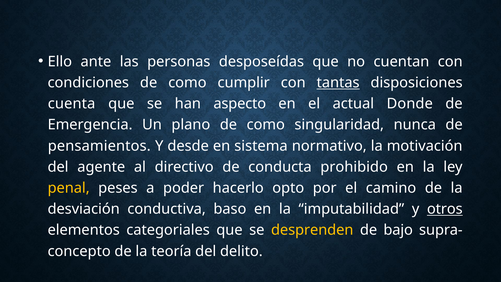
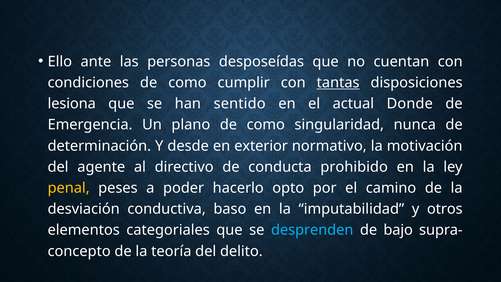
cuenta: cuenta -> lesiona (72, 104)
aspecto: aspecto -> sentido (240, 104)
pensamientos: pensamientos -> determinación (99, 146)
sistema: sistema -> exterior (261, 146)
otros underline: present -> none (445, 209)
desprenden colour: yellow -> light blue (312, 230)
